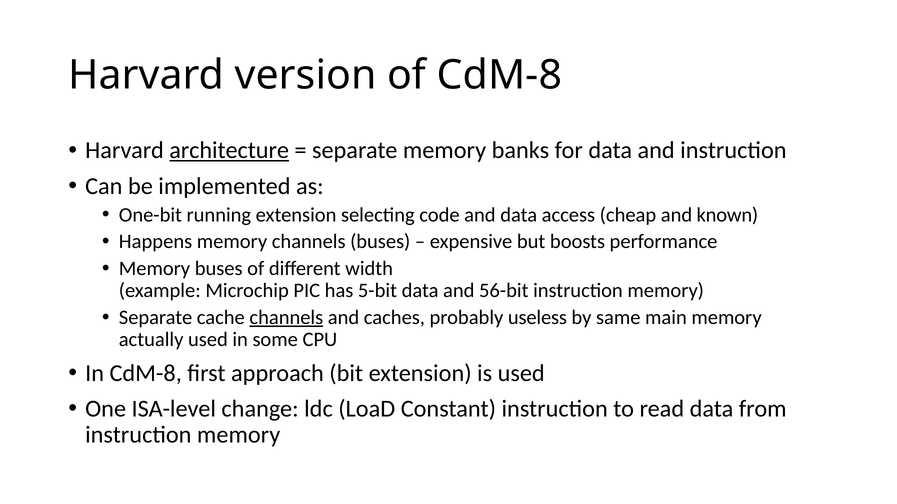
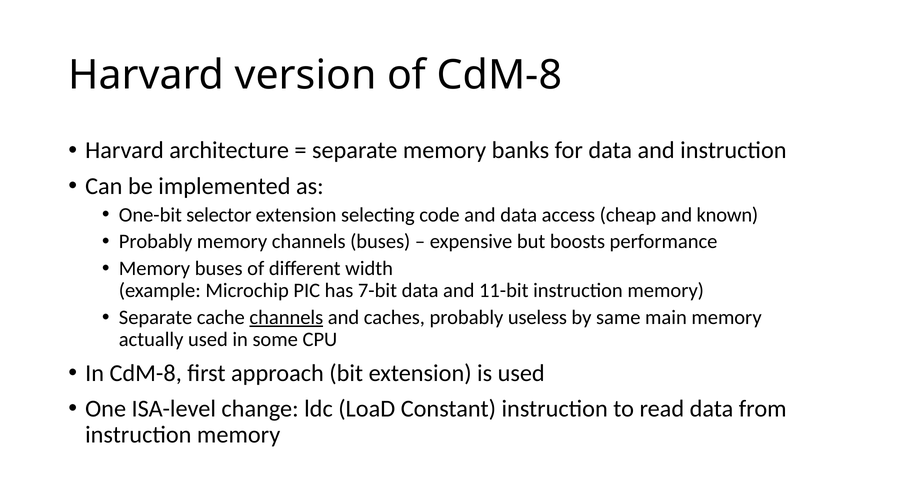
architecture underline: present -> none (229, 151)
running: running -> selector (219, 215)
Happens: Happens -> Probably (156, 242)
5-bit: 5-bit -> 7-bit (377, 291)
56-bit: 56-bit -> 11-bit (504, 291)
